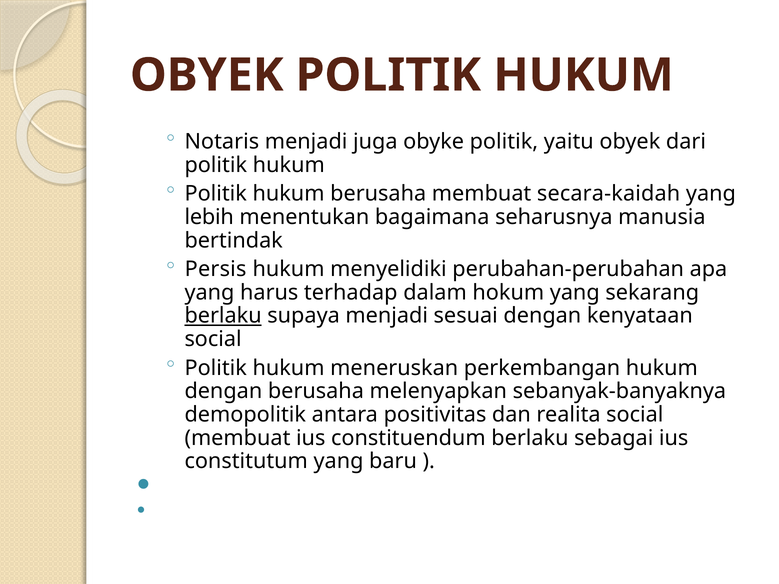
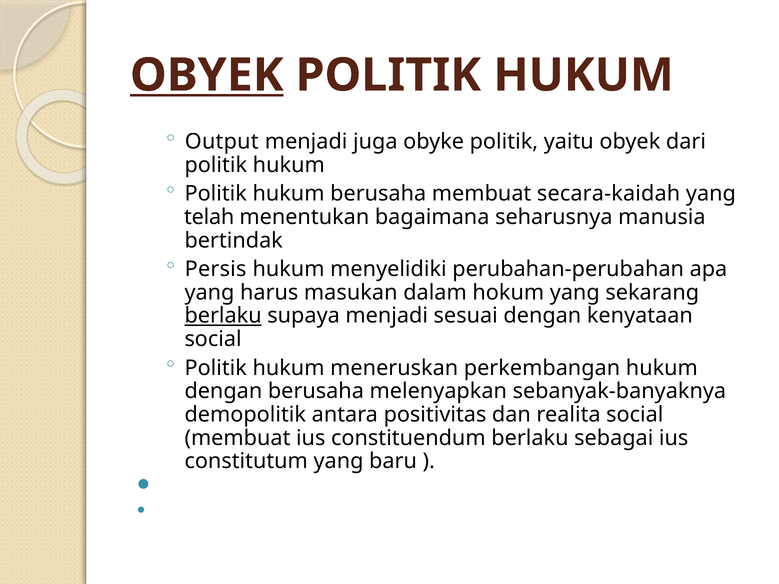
OBYEK underline: none -> present (207, 75)
Notaris: Notaris -> Output (222, 142)
lebih: lebih -> telah (209, 217)
terhadap: terhadap -> masukan (351, 293)
